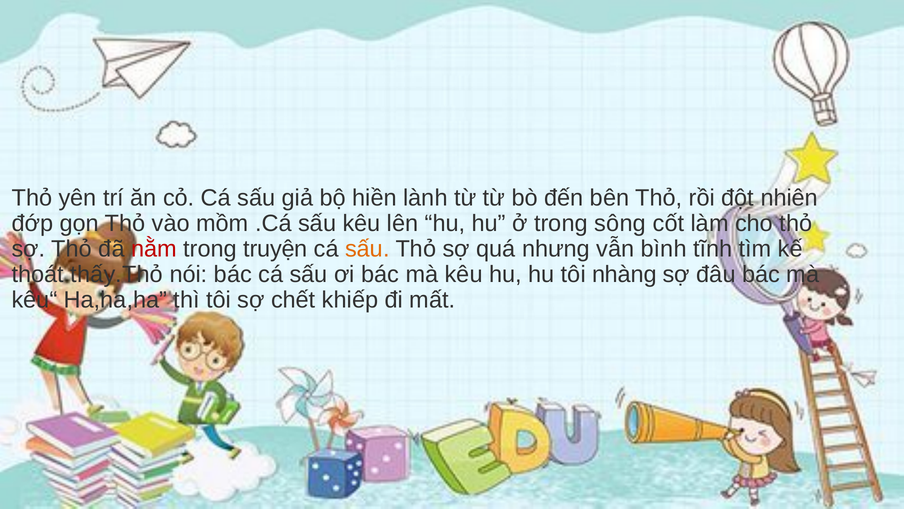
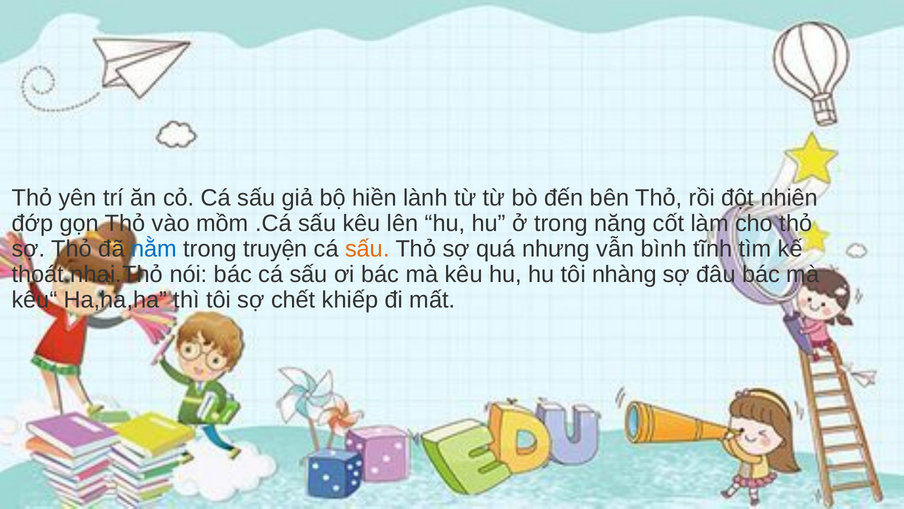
sông: sông -> năng (620, 223)
nằm colour: red -> blue (154, 249)
thấy.Thỏ: thấy.Thỏ -> nhai.Thỏ (117, 274)
